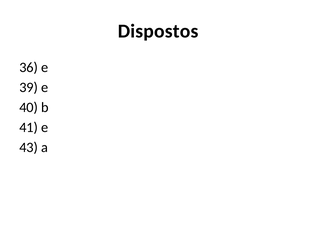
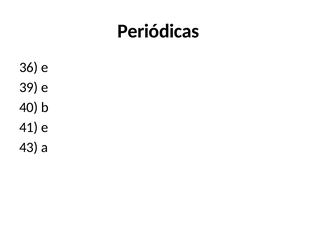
Dispostos: Dispostos -> Periódicas (158, 31)
